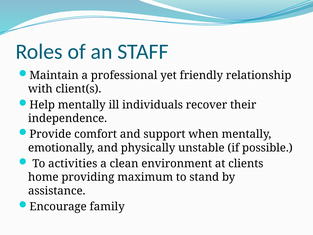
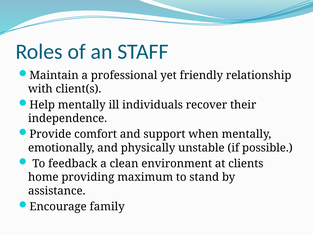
activities: activities -> feedback (73, 163)
